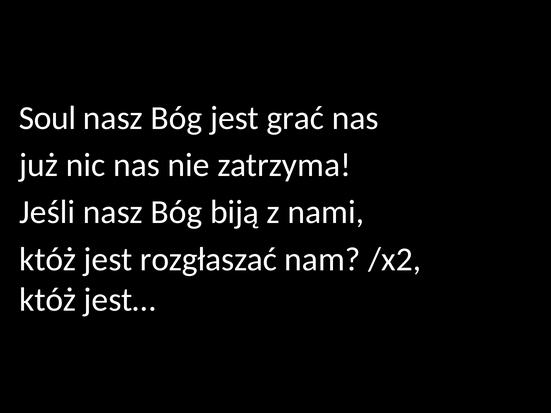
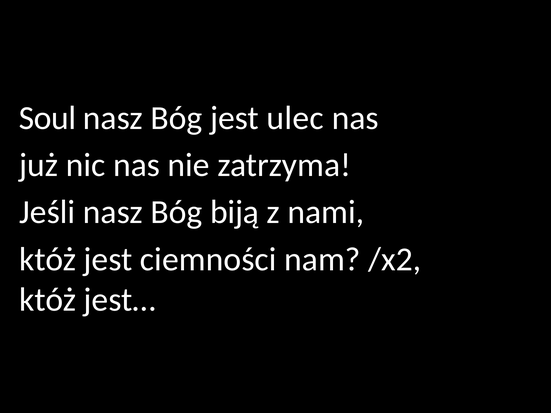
grać: grać -> ulec (295, 118)
rozgłaszać: rozgłaszać -> ciemności (208, 260)
